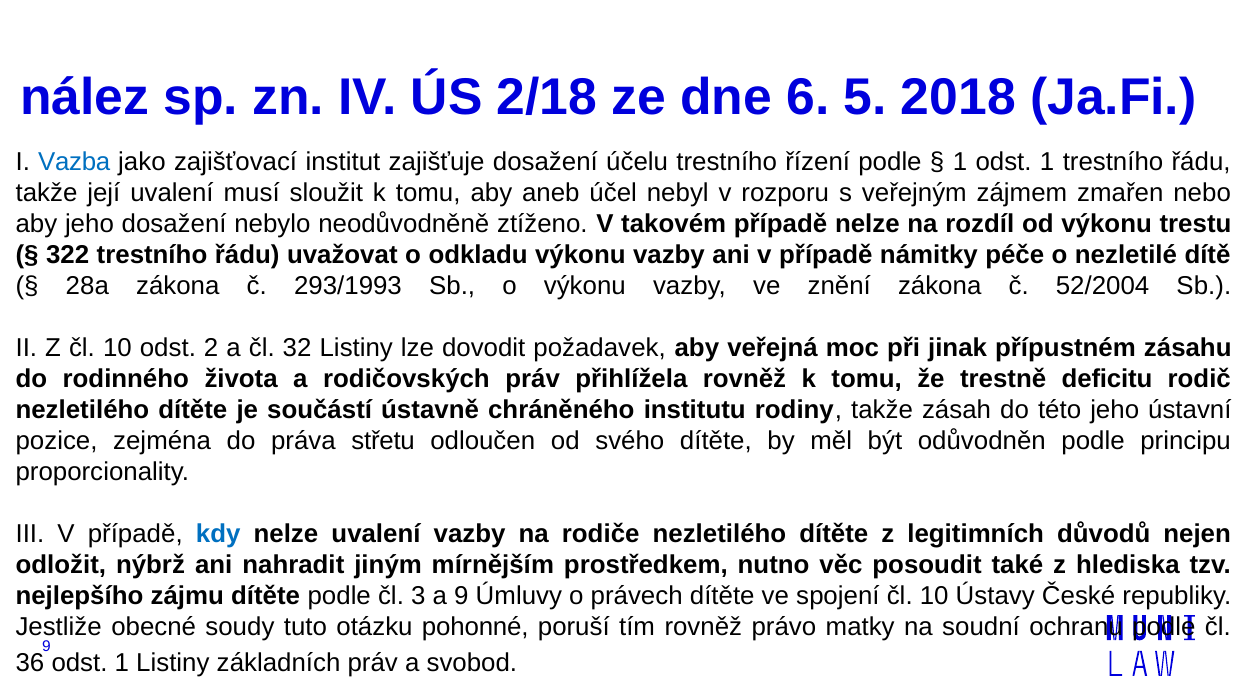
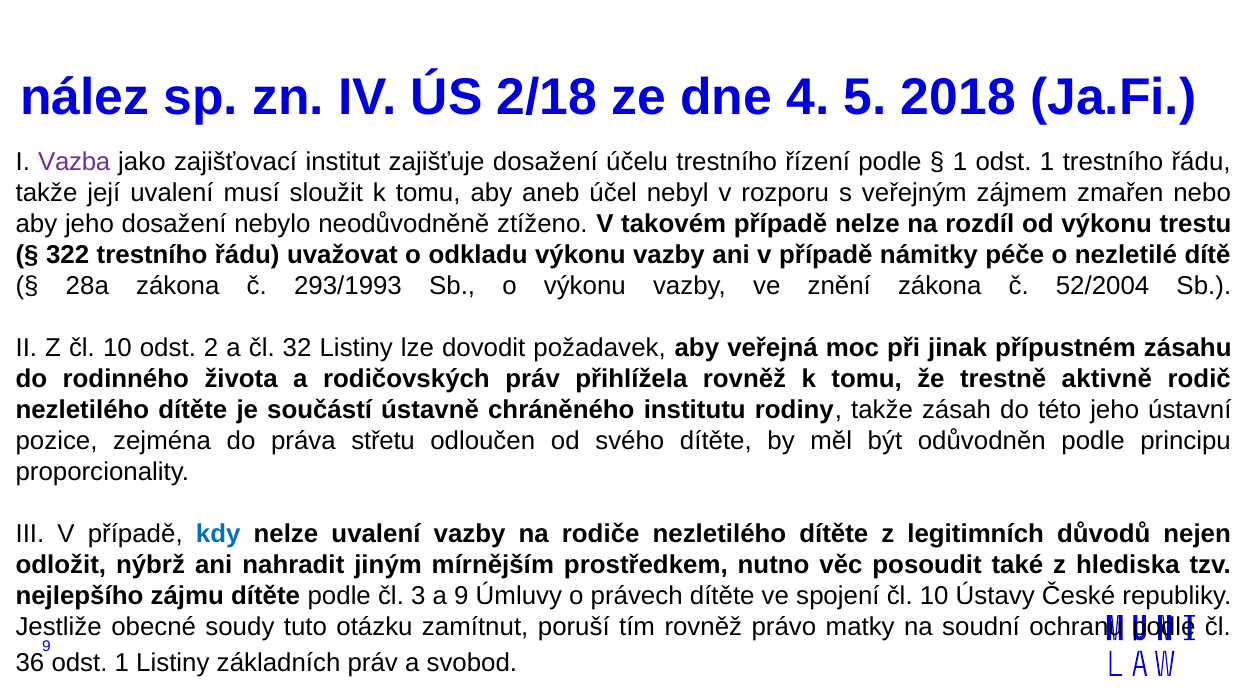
6: 6 -> 4 (808, 98)
Vazba colour: blue -> purple (74, 162)
deficitu: deficitu -> aktivně (1107, 379)
pohonné: pohonné -> zamítnut (475, 627)
